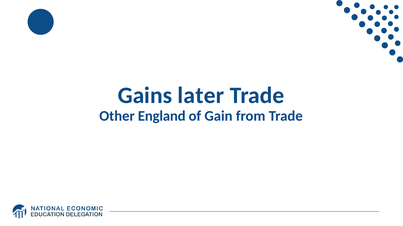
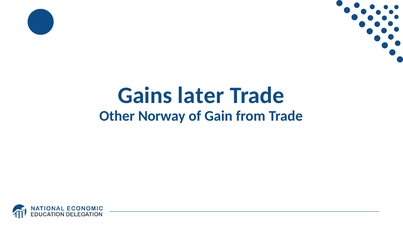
England: England -> Norway (162, 116)
